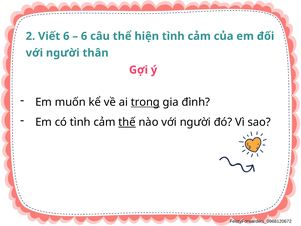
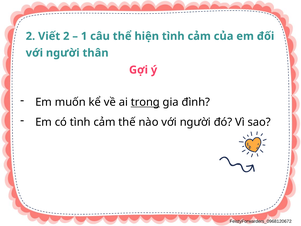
Viết 6: 6 -> 2 (66, 36)
6: 6 -> 1 (84, 36)
thế underline: present -> none (127, 122)
